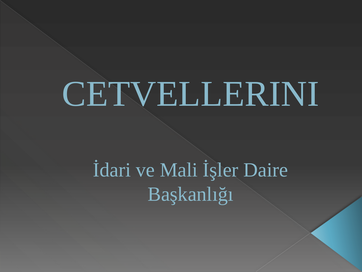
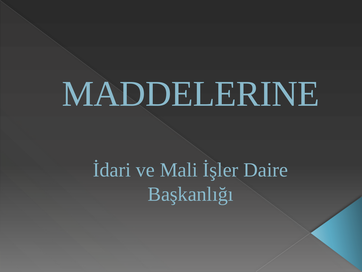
CETVELLERINI: CETVELLERINI -> MADDELERINE (191, 94)
